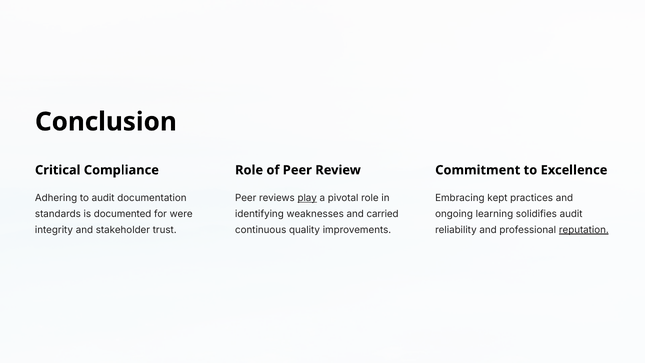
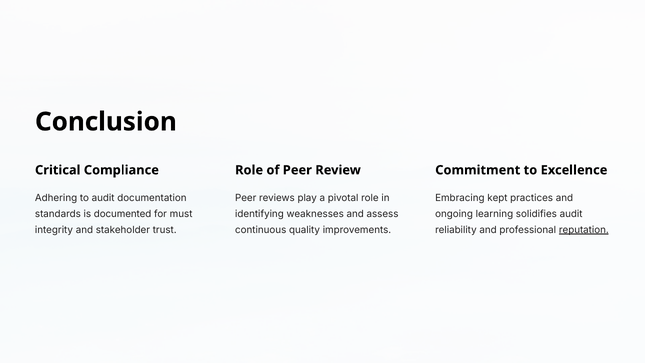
play underline: present -> none (307, 198)
were: were -> must (181, 214)
carried: carried -> assess (383, 214)
